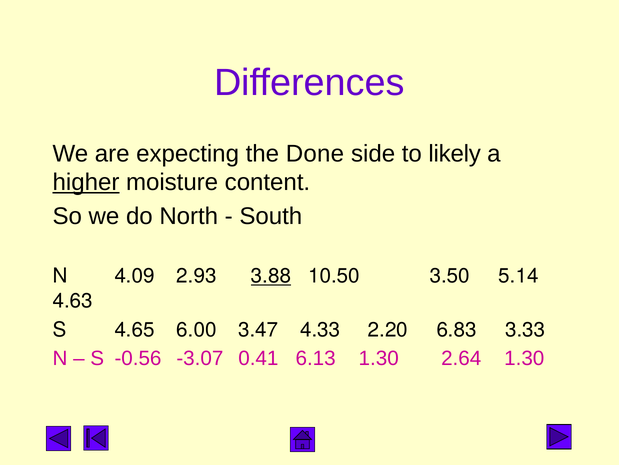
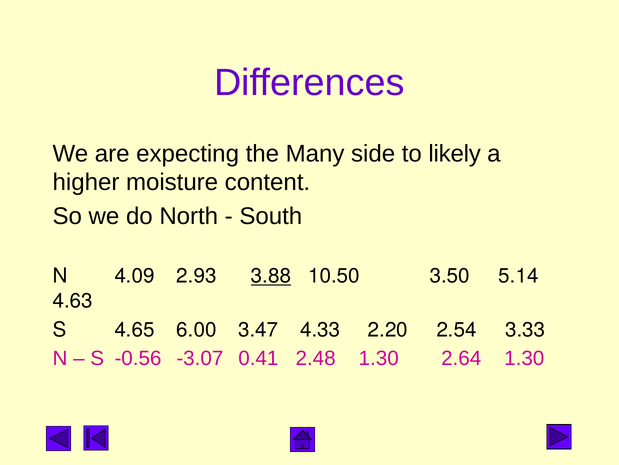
Done: Done -> Many (315, 153)
higher underline: present -> none (86, 182)
6.83: 6.83 -> 2.54 (457, 329)
6.13: 6.13 -> 2.48 (316, 358)
